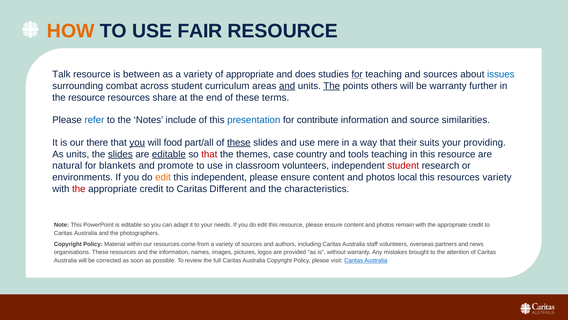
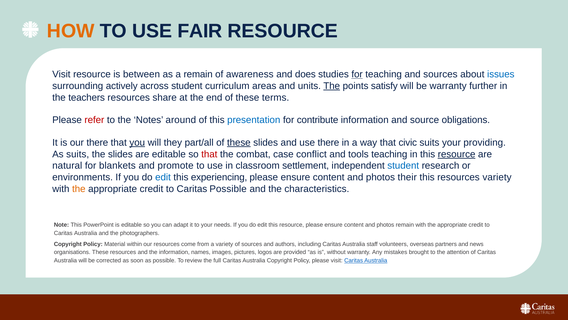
Talk: Talk -> Visit (61, 74)
as a variety: variety -> remain (198, 74)
of appropriate: appropriate -> awareness (250, 74)
combat: combat -> actively (122, 86)
and underline: present -> none (287, 86)
others: others -> satisfy (384, 86)
the resource: resource -> teachers (87, 97)
refer colour: blue -> red (94, 120)
include: include -> around (181, 120)
similarities: similarities -> obligations (466, 120)
food: food -> they (173, 142)
use mere: mere -> there (328, 142)
their: their -> civic (408, 142)
As units: units -> suits (78, 154)
slides underline: present -> none (120, 154)
editable underline: present -> none (169, 154)
themes: themes -> combat (253, 154)
country: country -> conflict (311, 154)
resource underline: none -> present (457, 154)
classroom volunteers: volunteers -> settlement (306, 166)
student colour: red -> blue (403, 166)
edit colour: orange -> blue (163, 177)
this independent: independent -> experiencing (219, 177)
local: local -> their (407, 177)
the colour: red -> orange (79, 189)
Caritas Different: Different -> Possible (228, 189)
